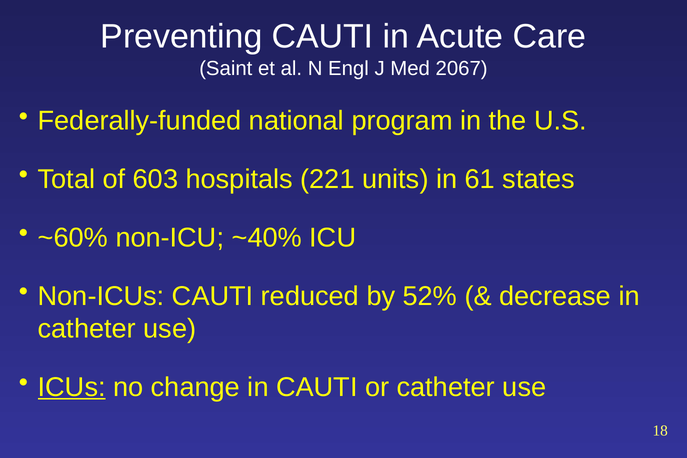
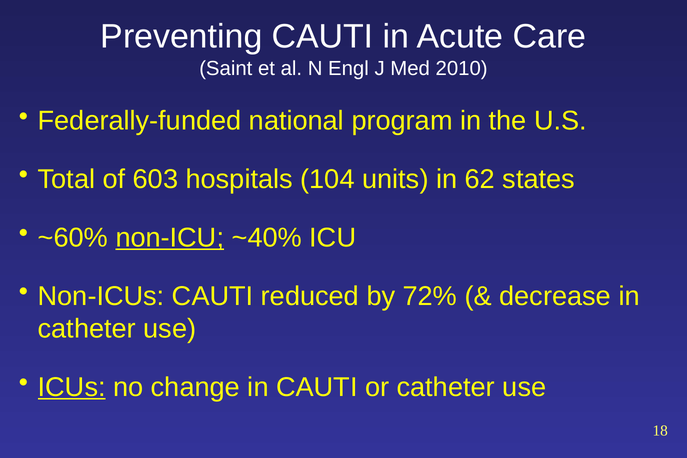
2067: 2067 -> 2010 (462, 68)
221: 221 -> 104 (327, 179)
61: 61 -> 62 (480, 179)
non-ICU underline: none -> present (170, 238)
52%: 52% -> 72% (430, 296)
